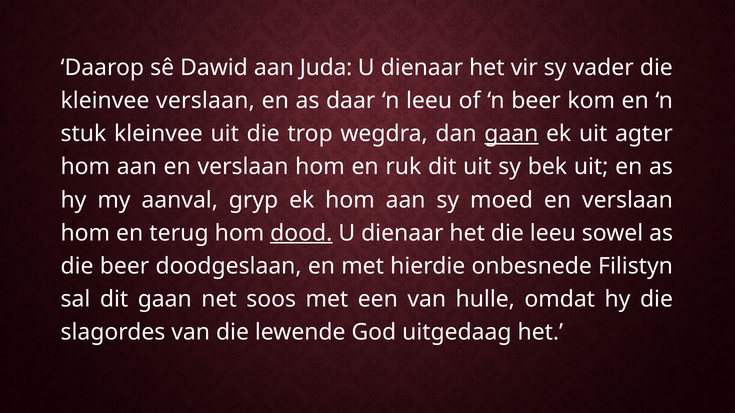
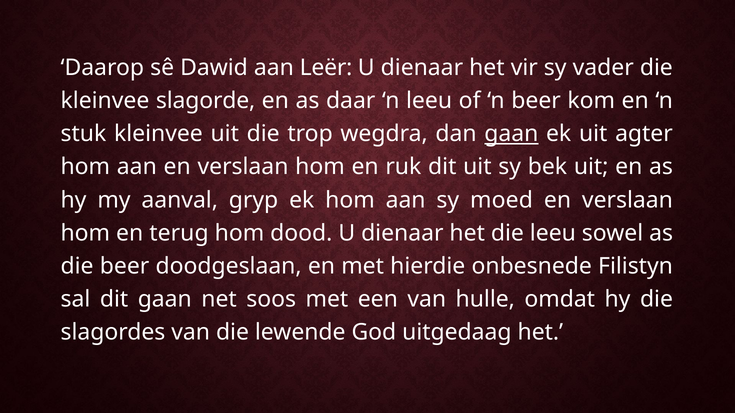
Juda: Juda -> Leër (326, 68)
kleinvee verslaan: verslaan -> slagorde (206, 101)
dood underline: present -> none (301, 233)
